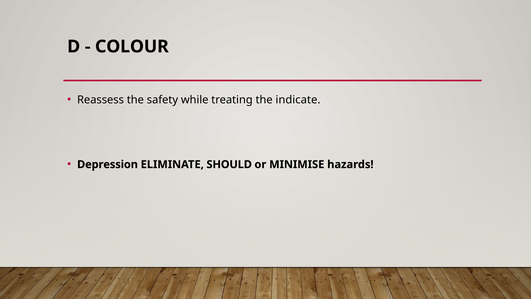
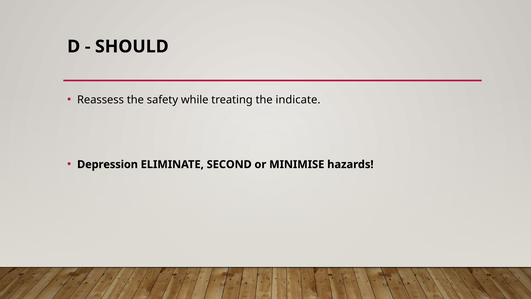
COLOUR: COLOUR -> SHOULD (132, 46)
SHOULD: SHOULD -> SECOND (229, 164)
